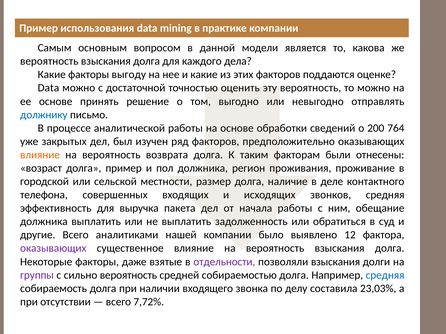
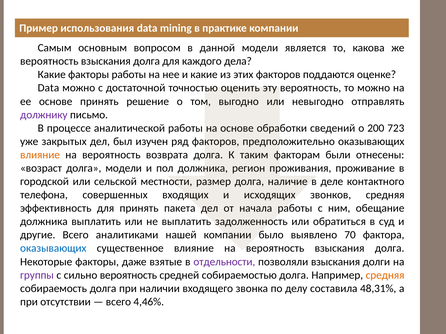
факторы выгоду: выгоду -> работы (129, 75)
должнику colour: blue -> purple (44, 115)
764: 764 -> 723 (396, 128)
долга пример: пример -> модели (124, 168)
для выручка: выручка -> принять (139, 209)
12: 12 -> 70 (350, 235)
оказывающих colour: purple -> blue (53, 249)
средняя colour: blue -> orange (385, 275)
23,03%: 23,03% -> 48,31% (378, 289)
7,72%: 7,72% -> 4,46% (149, 302)
